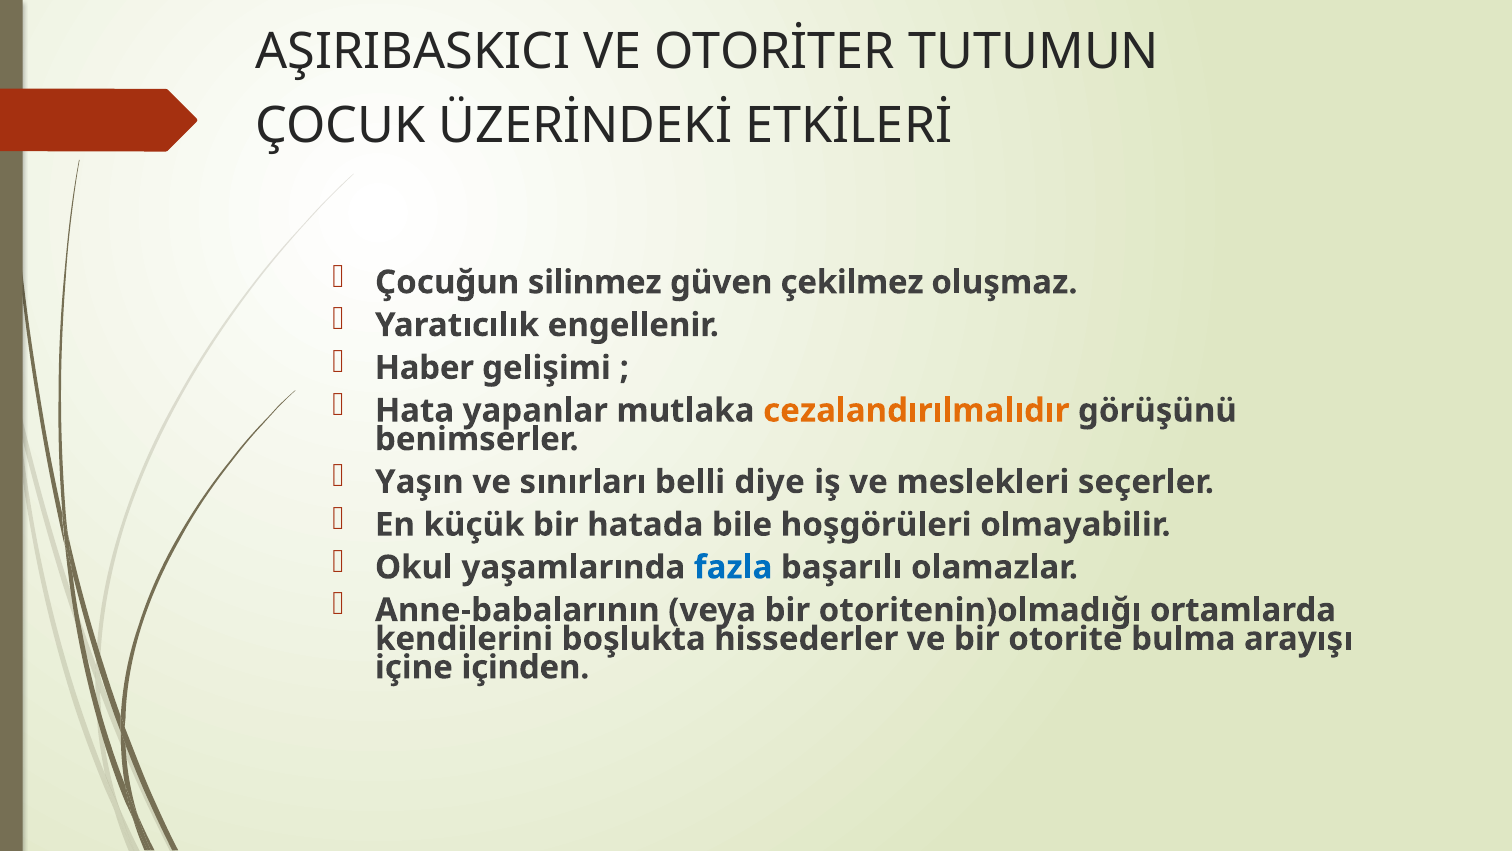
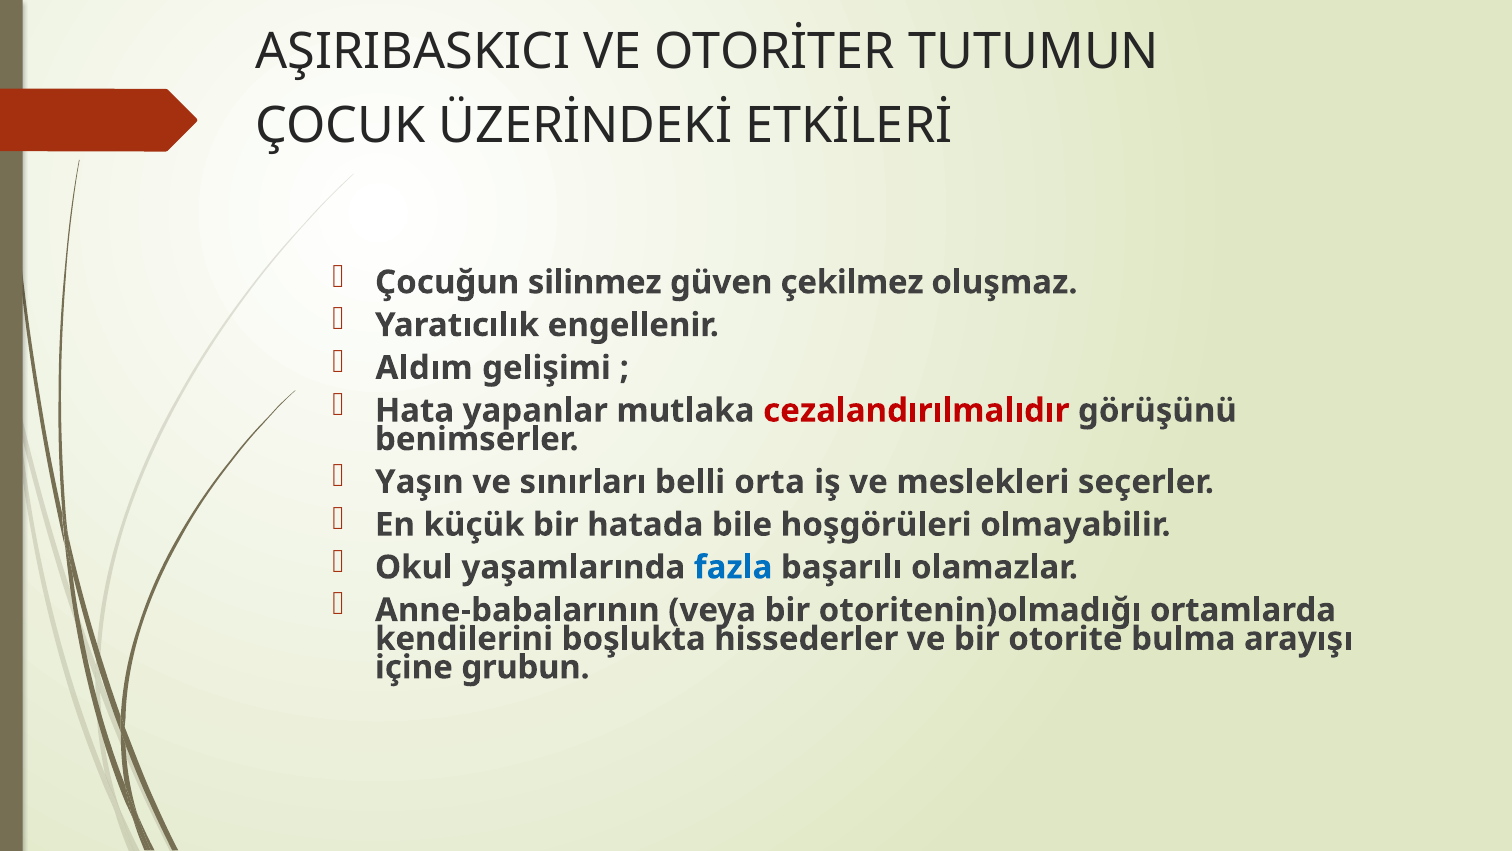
Haber: Haber -> Aldım (424, 368)
cezalandırılmalıdır colour: orange -> red (916, 410)
diye: diye -> orta (770, 482)
içinden: içinden -> grubun (526, 667)
